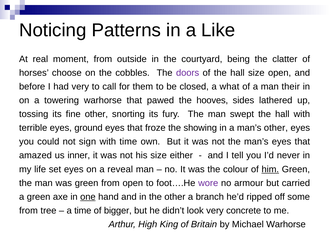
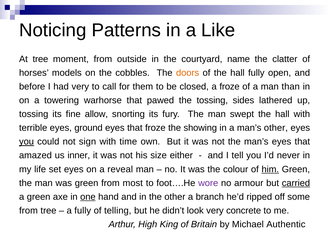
At real: real -> tree (40, 59)
being: being -> name (239, 59)
choose: choose -> models (67, 73)
doors colour: purple -> orange (188, 73)
hall size: size -> fully (256, 73)
a what: what -> froze (230, 87)
their: their -> than (291, 87)
the hooves: hooves -> tossing (212, 100)
fine other: other -> allow (96, 114)
you underline: none -> present (27, 142)
from open: open -> most (133, 183)
carried underline: none -> present (296, 183)
a time: time -> fully (83, 211)
bigger: bigger -> telling (118, 211)
Michael Warhorse: Warhorse -> Authentic (286, 225)
